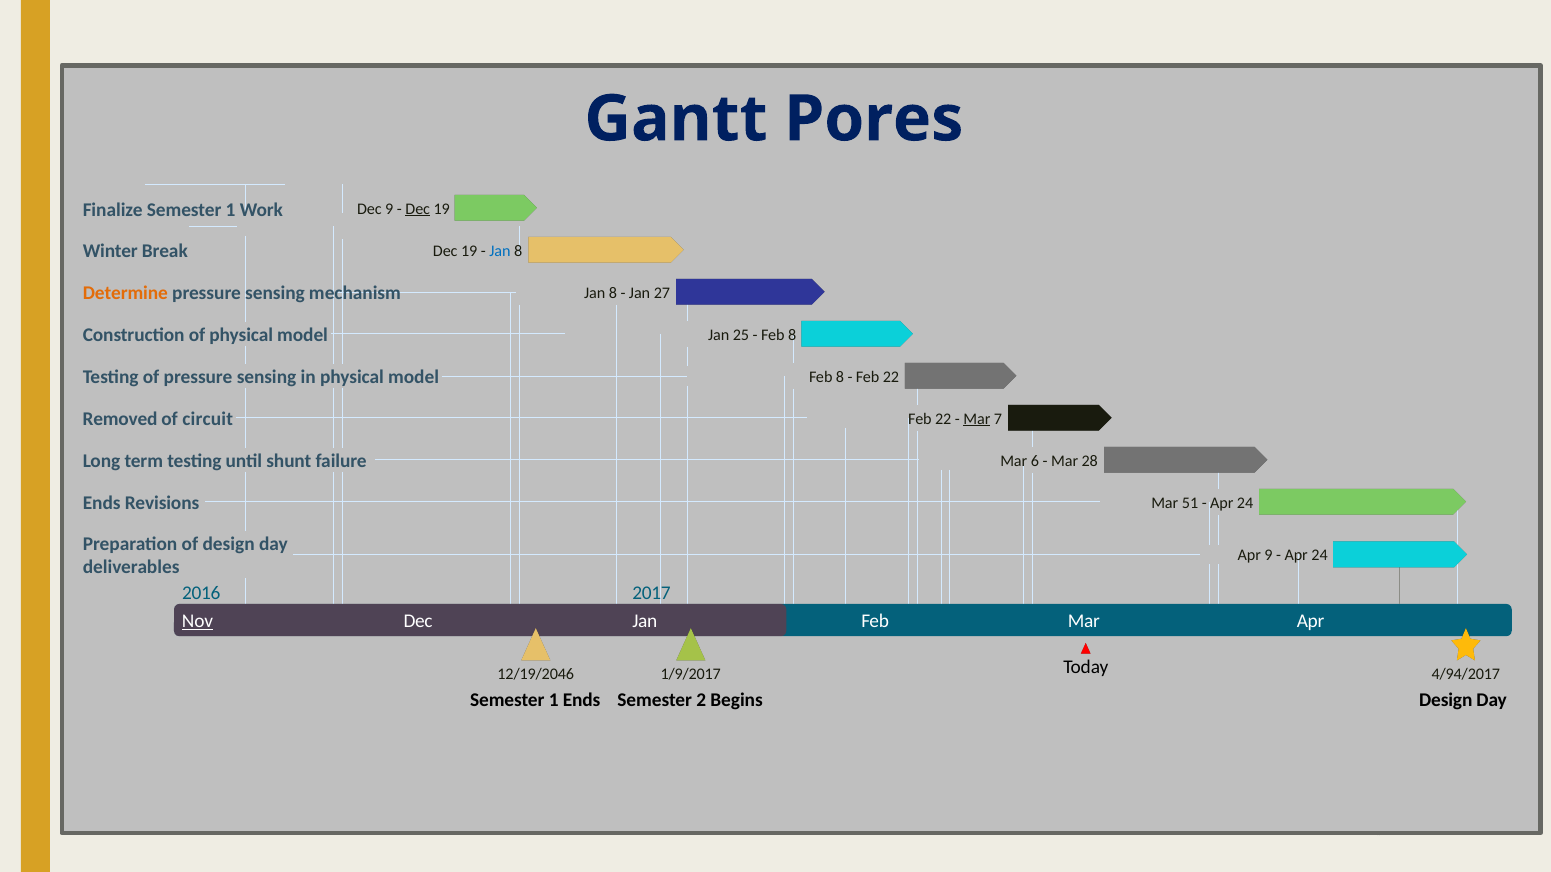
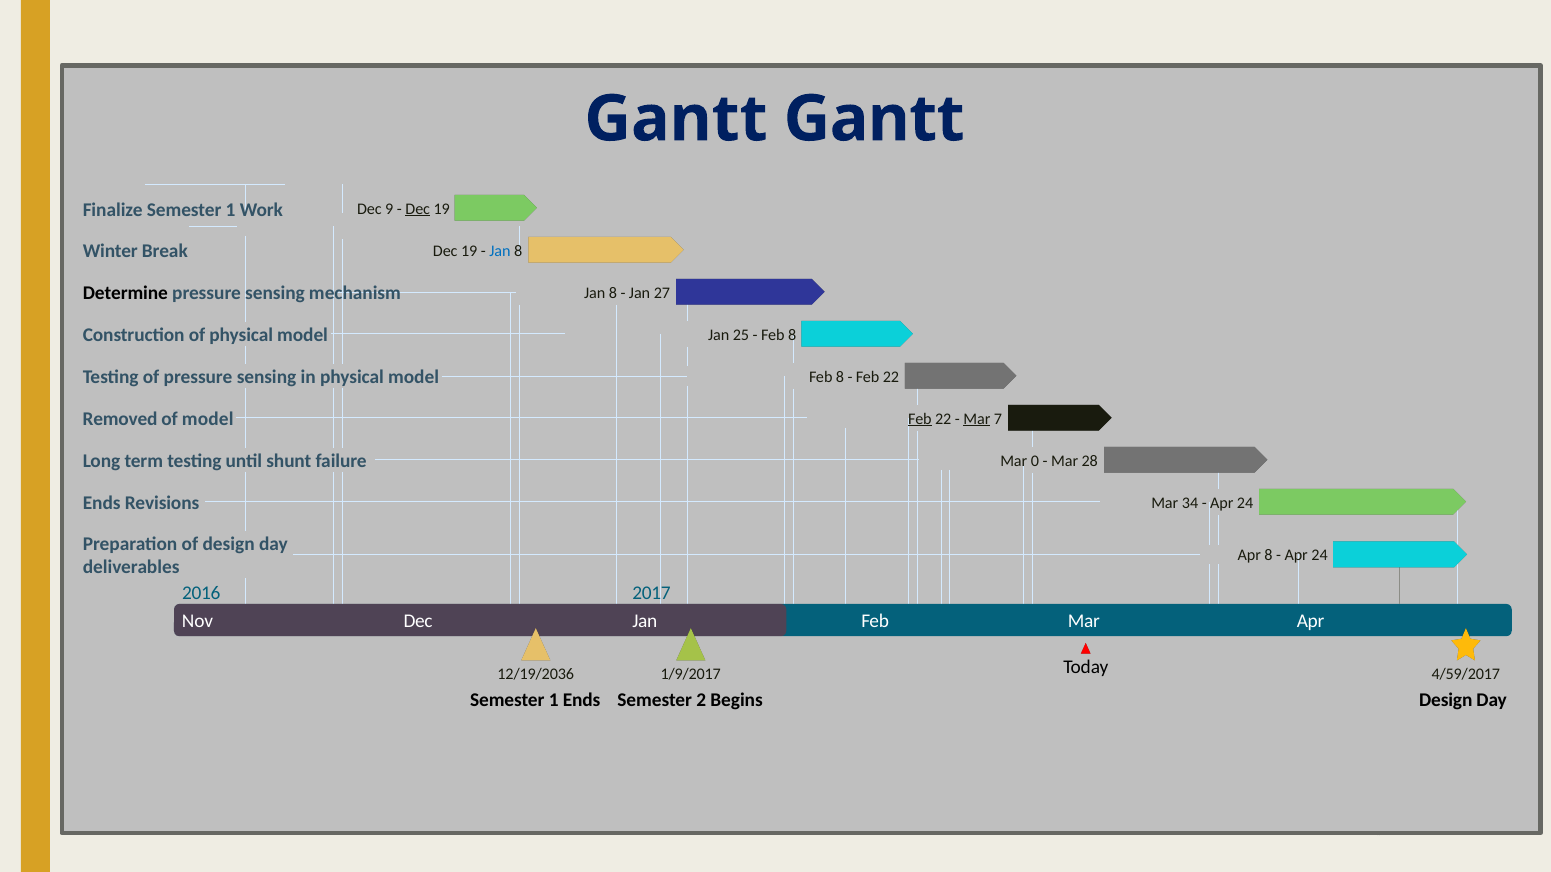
Gantt Pores: Pores -> Gantt (874, 119)
Determine colour: orange -> black (125, 293)
of circuit: circuit -> model (208, 419)
Feb underline: none -> present (920, 419)
6: 6 -> 0 (1035, 461)
51: 51 -> 34 (1190, 503)
Apr 9: 9 -> 8 (1269, 556)
Nov underline: present -> none (198, 622)
12/19/2046: 12/19/2046 -> 12/19/2036 (536, 675)
4/94/2017: 4/94/2017 -> 4/59/2017 (1466, 675)
